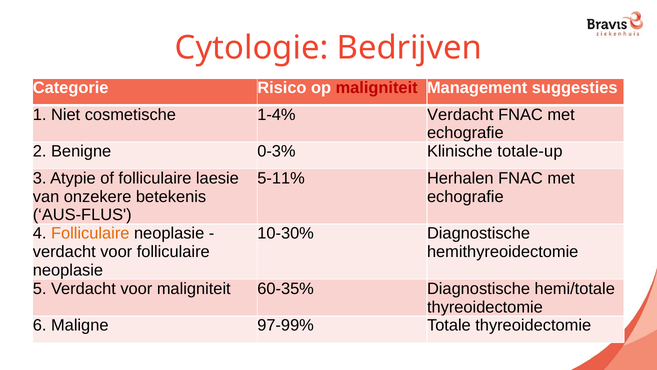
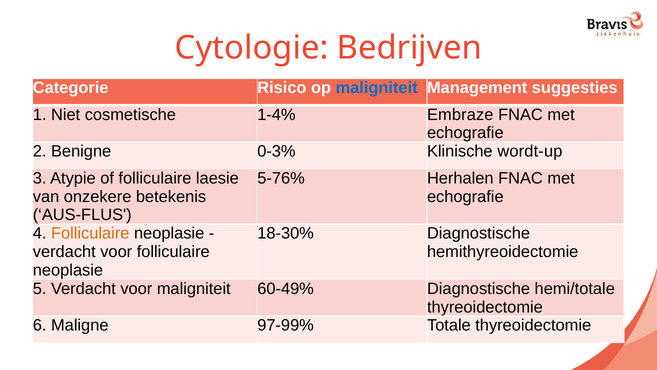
maligniteit colour: red -> blue (377, 88)
1-4% Verdacht: Verdacht -> Embraze (460, 115)
totale-up: totale-up -> wordt-up (530, 151)
5-11%: 5-11% -> 5-76% (281, 178)
10-30%: 10-30% -> 18-30% (286, 233)
60-35%: 60-35% -> 60-49% (286, 288)
